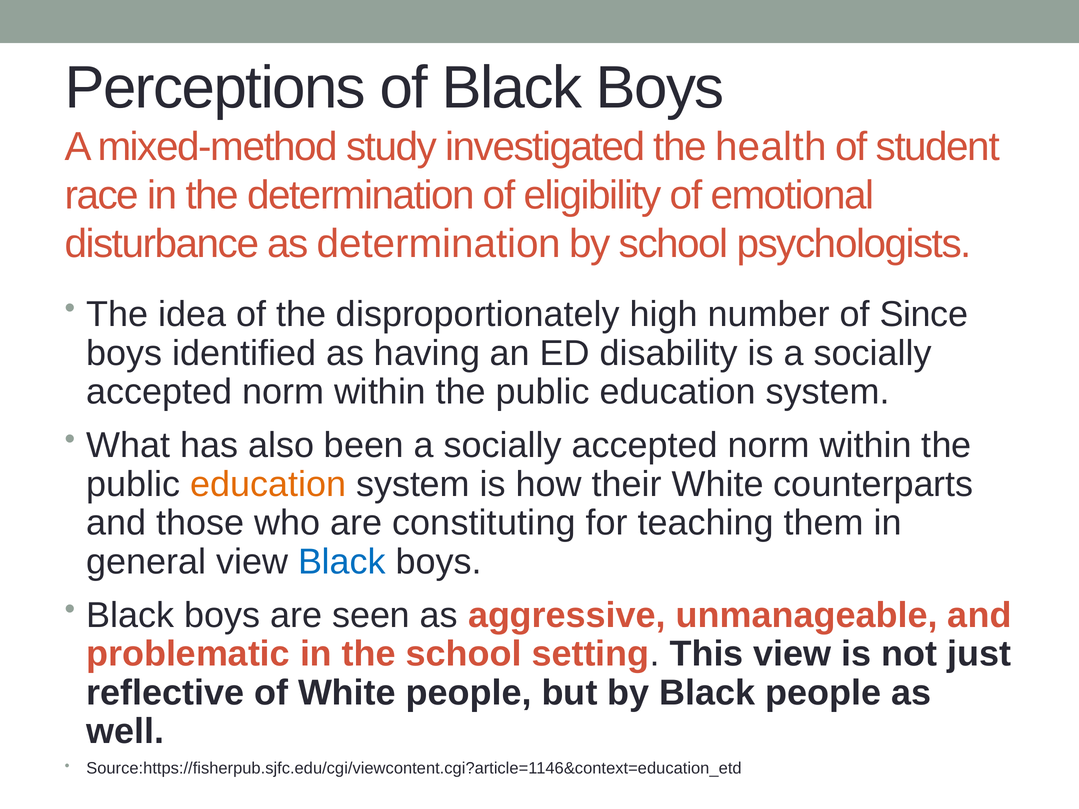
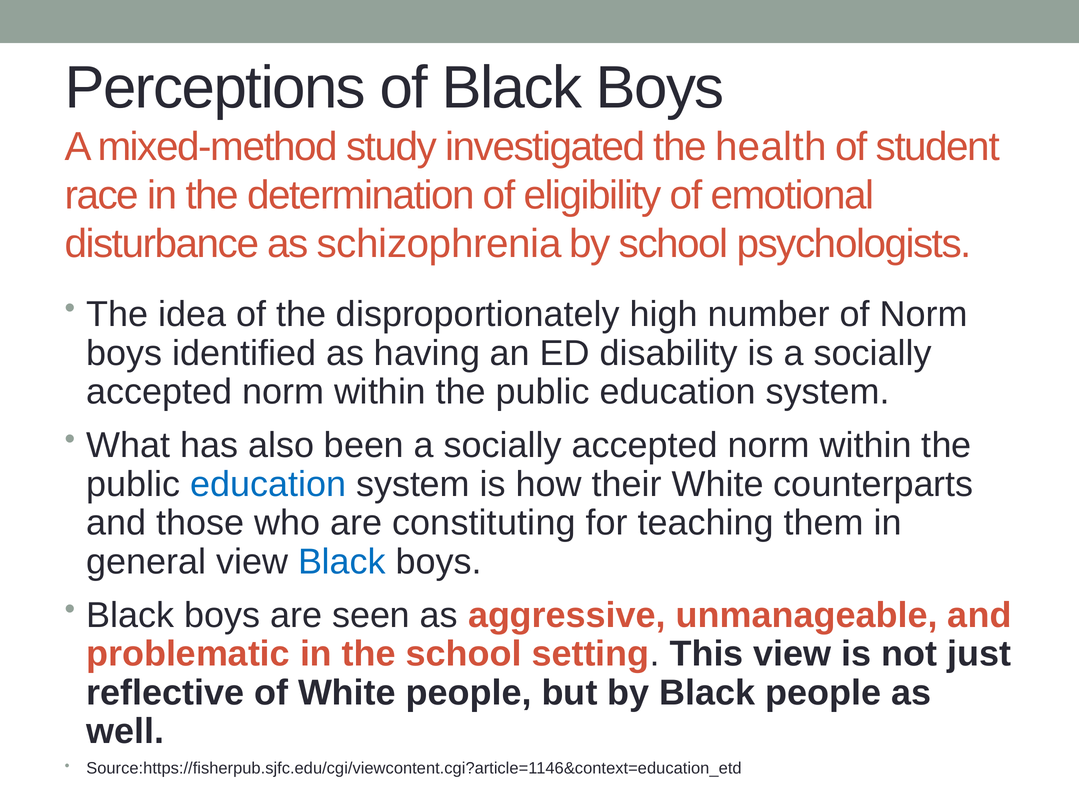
as determination: determination -> schizophrenia (439, 244)
of Since: Since -> Norm (924, 315)
education colour: orange -> blue (268, 484)
